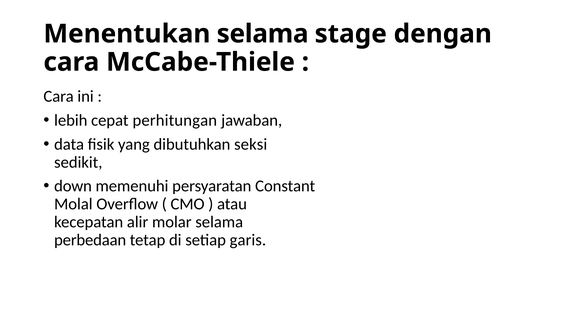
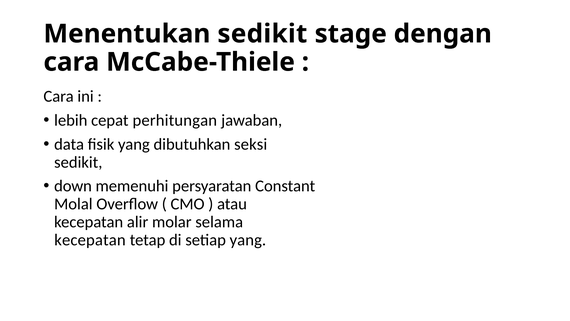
Menentukan selama: selama -> sedikit (262, 34)
perbedaan: perbedaan -> kecepatan (90, 240)
setiap garis: garis -> yang (248, 240)
